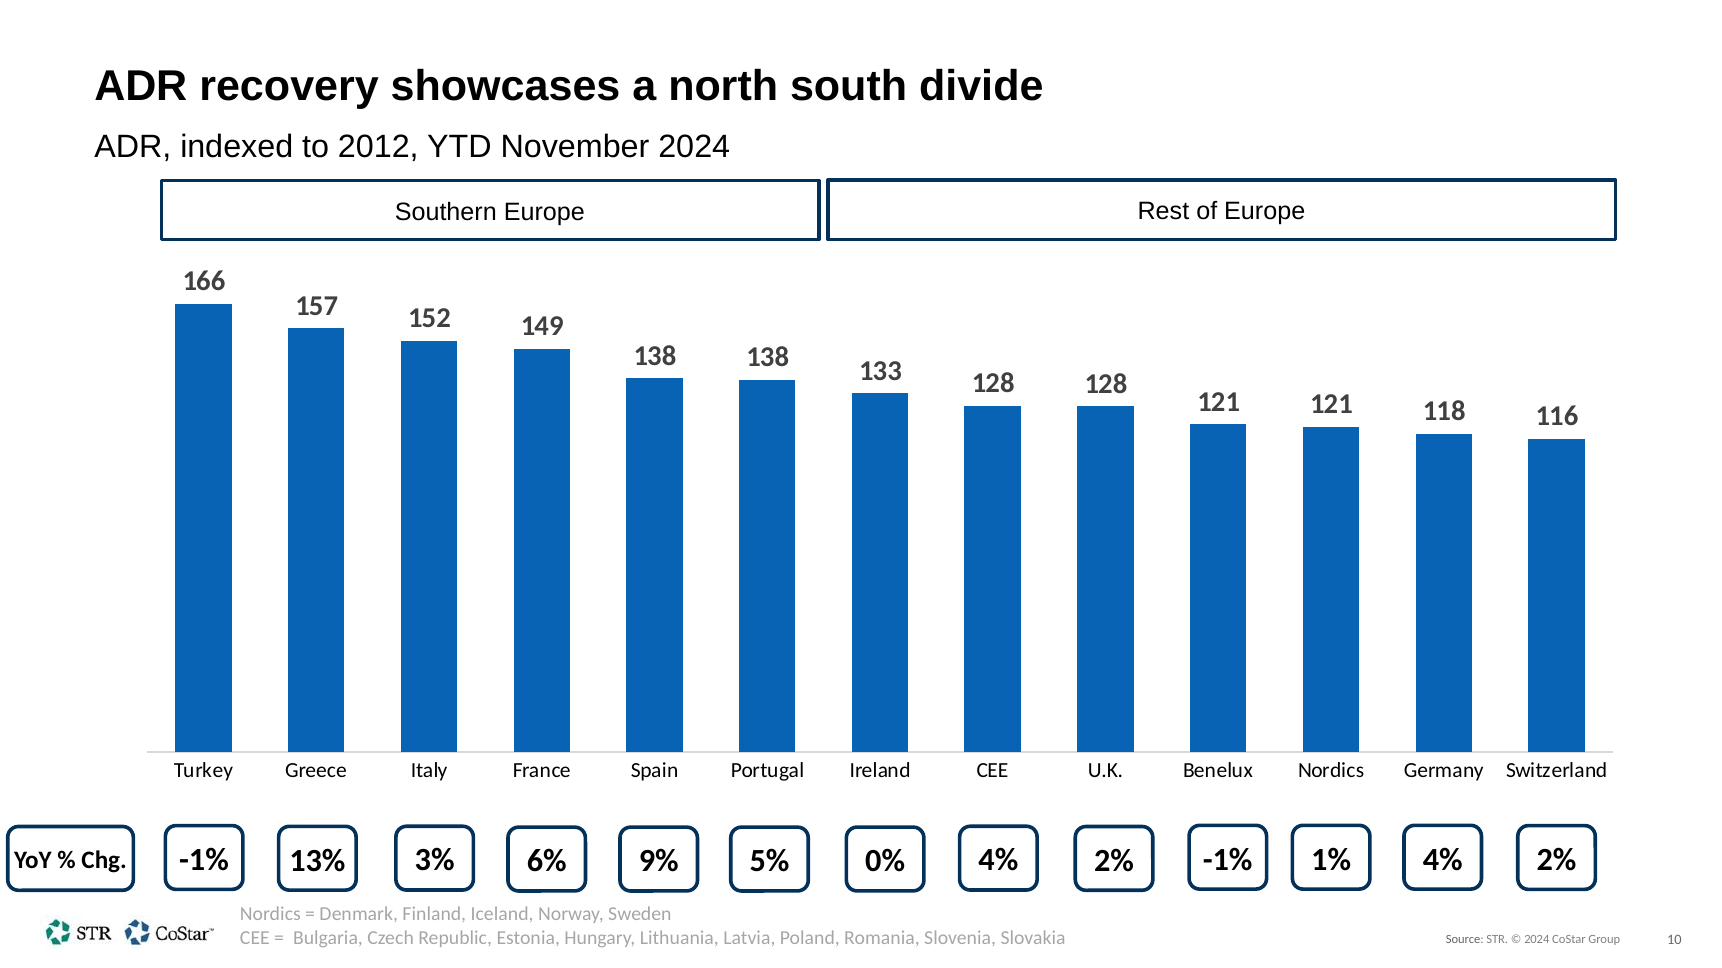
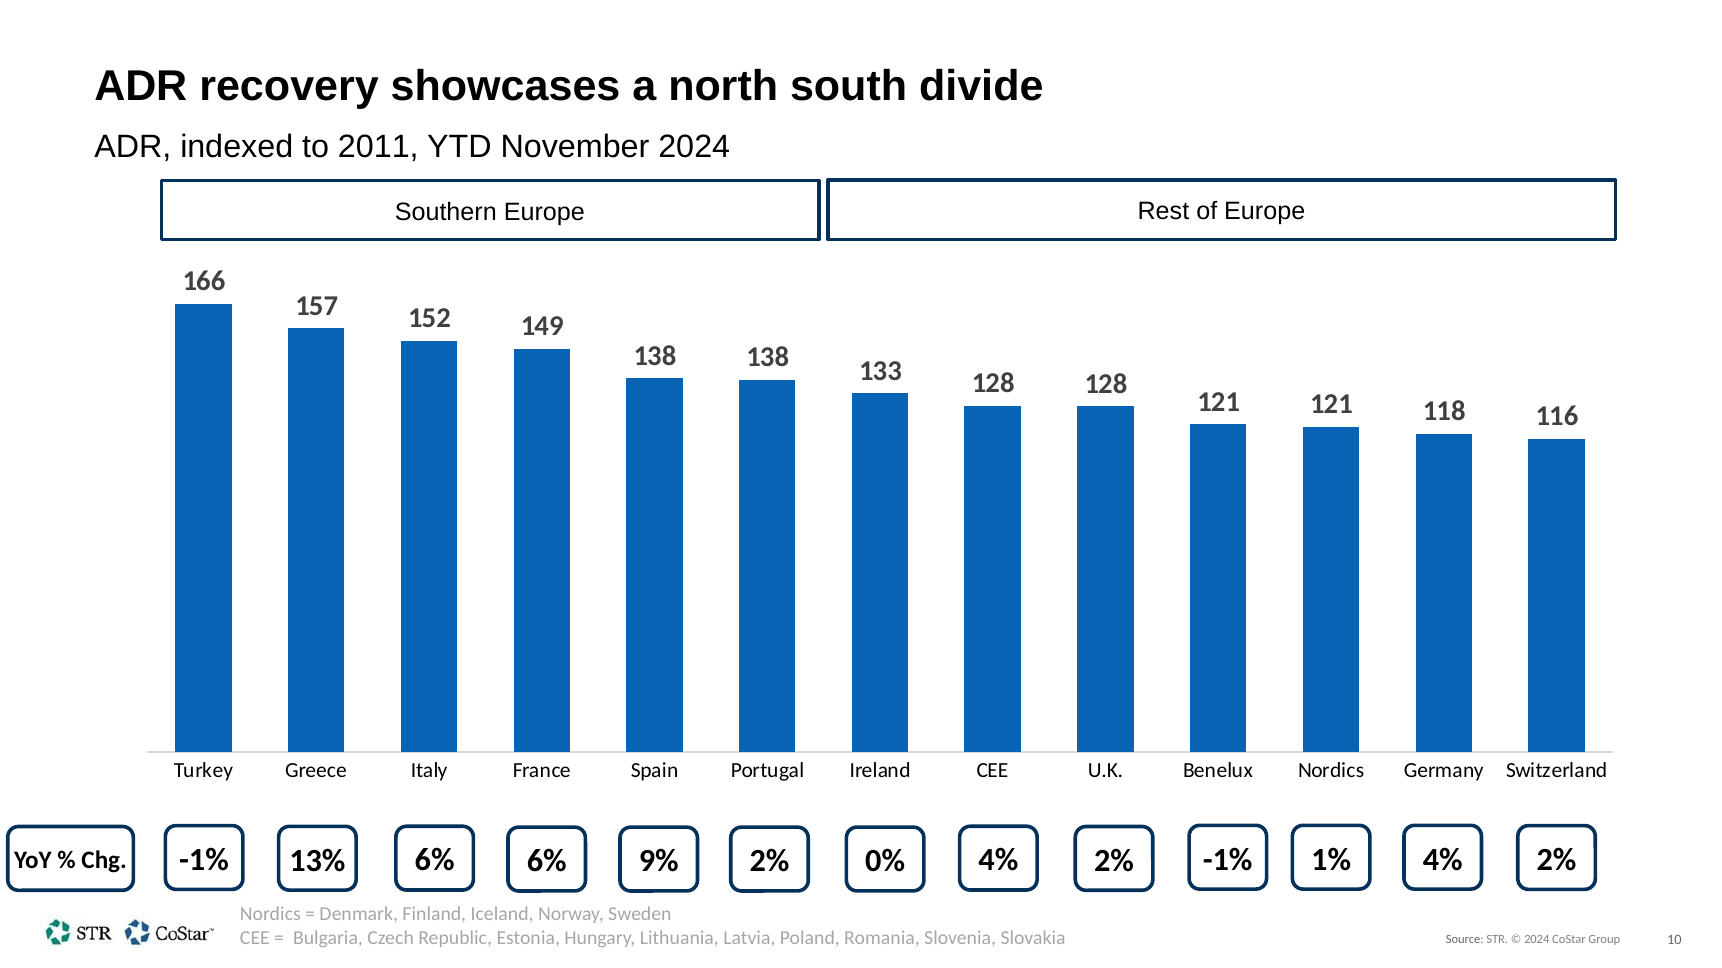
2012: 2012 -> 2011 (378, 147)
13% 3%: 3% -> 6% (435, 861)
9% 5%: 5% -> 2% (770, 862)
